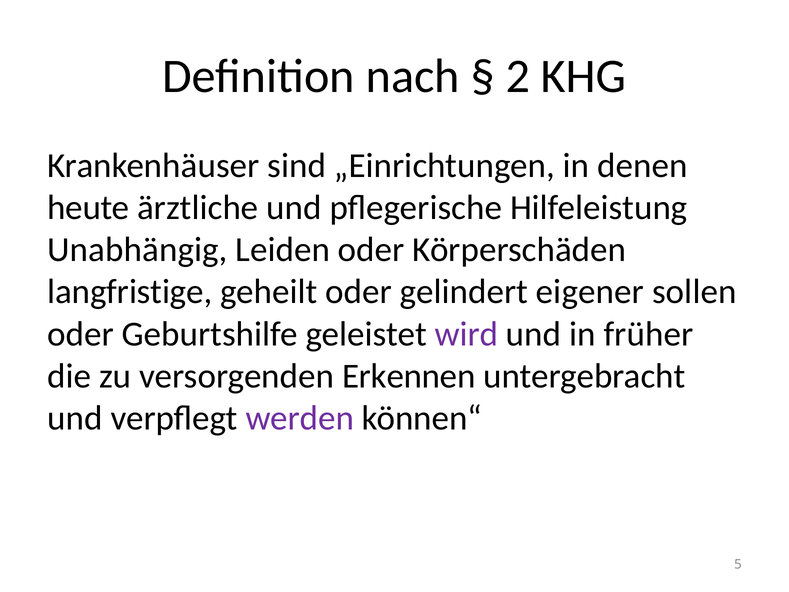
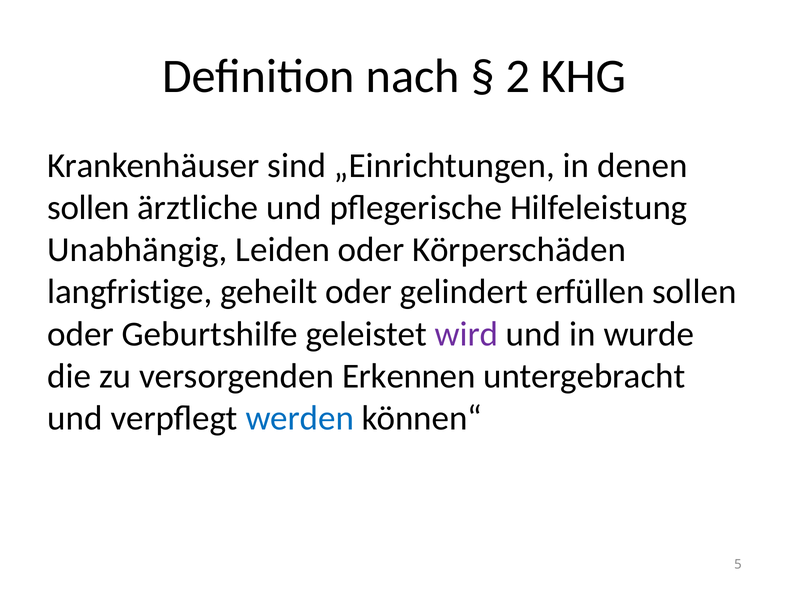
heute: heute -> sollen (88, 208)
eigener: eigener -> erfüllen (590, 292)
früher: früher -> wurde (649, 334)
werden colour: purple -> blue (300, 418)
